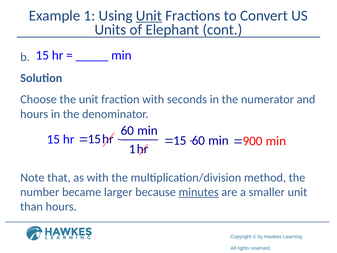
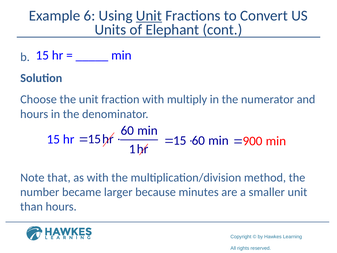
1: 1 -> 6 (90, 16)
seconds: seconds -> multiply (187, 99)
minutes underline: present -> none (199, 192)
